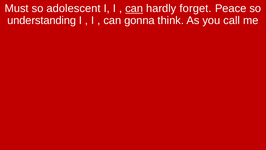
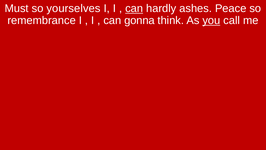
adolescent: adolescent -> yourselves (74, 8)
forget: forget -> ashes (196, 8)
understanding: understanding -> remembrance (42, 20)
you underline: none -> present (211, 20)
